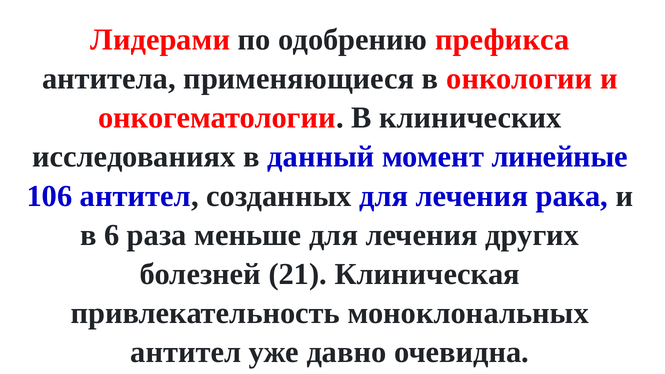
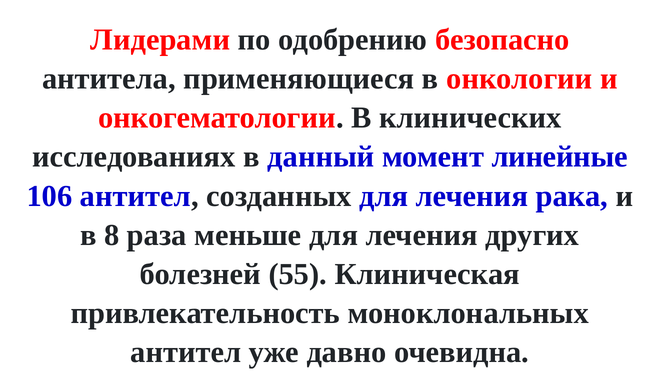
префикса: префикса -> безопасно (502, 40)
6: 6 -> 8 (112, 235)
21: 21 -> 55 (298, 274)
